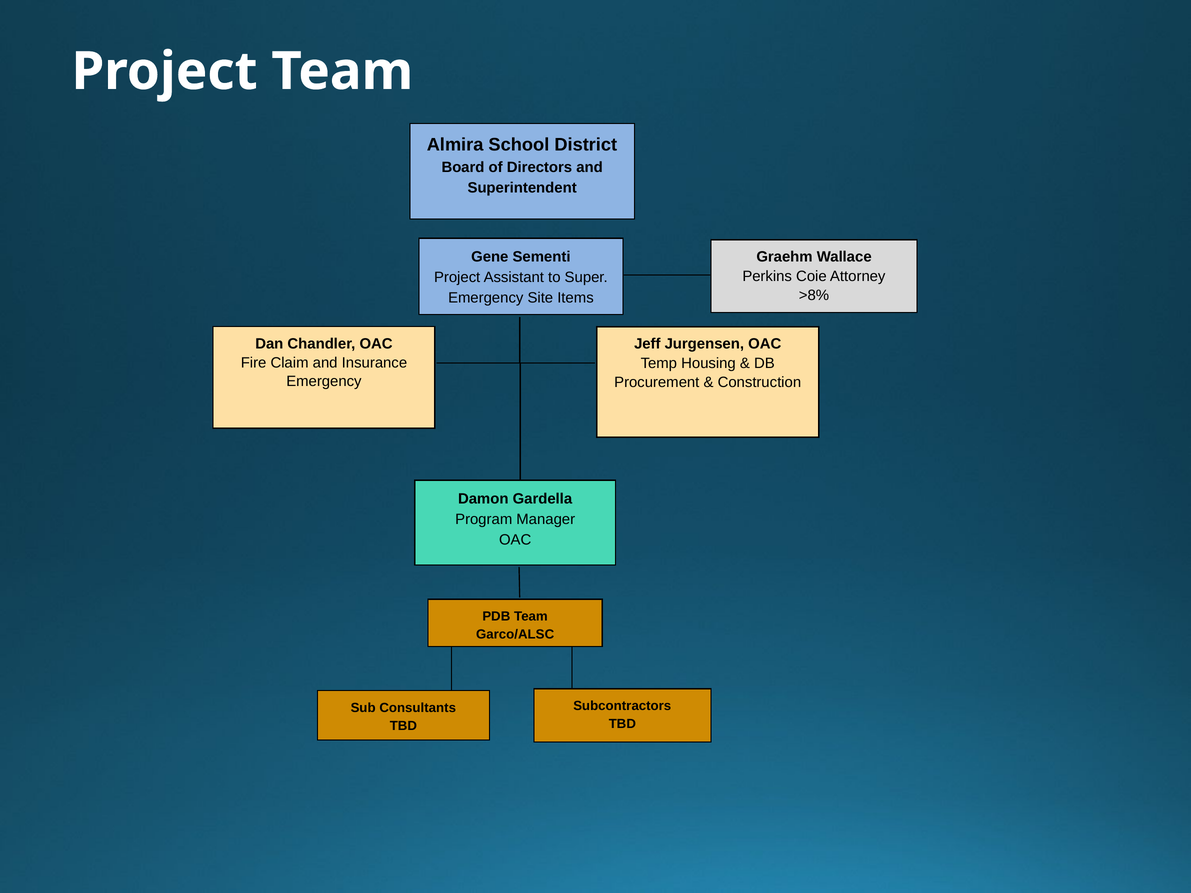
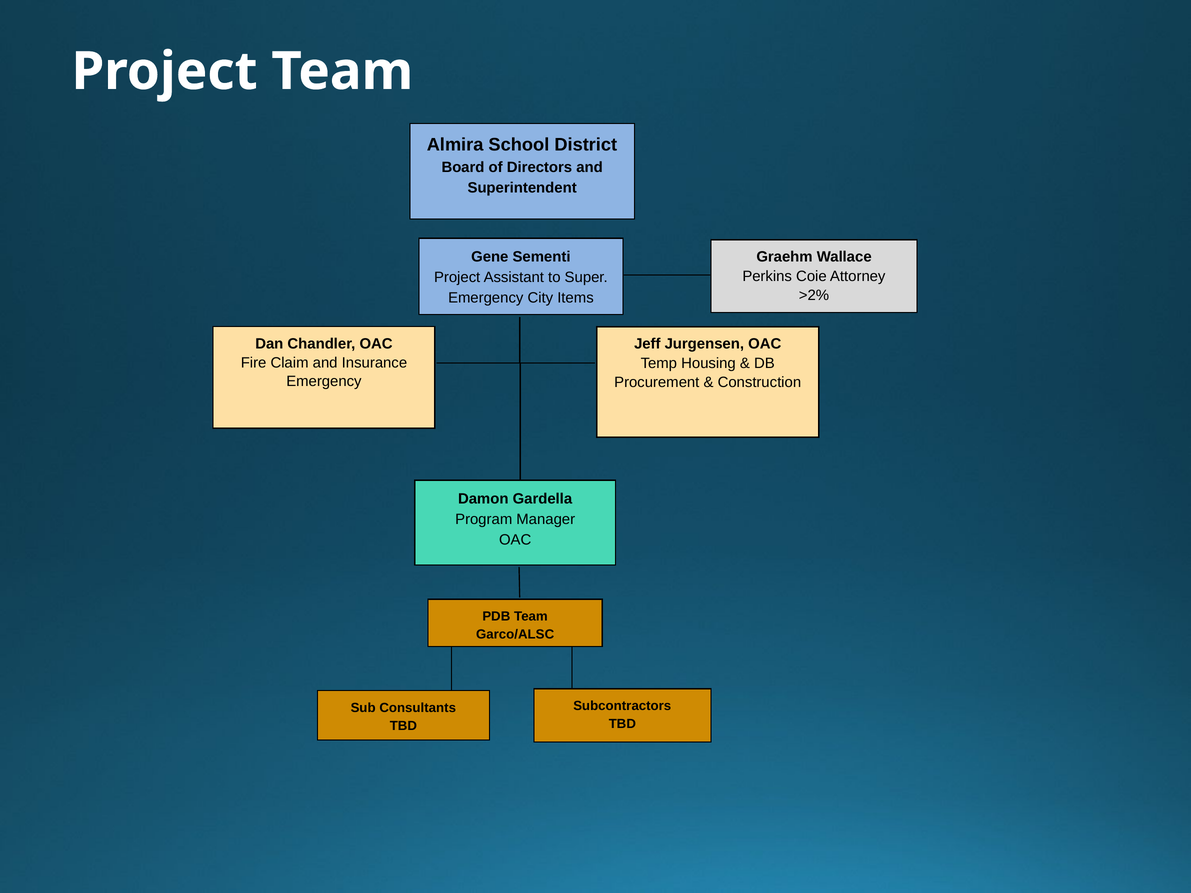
>8%: >8% -> >2% (814, 295)
Site: Site -> City (540, 298)
